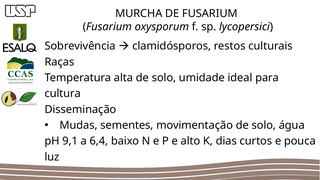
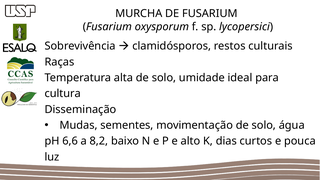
9,1: 9,1 -> 6,6 (70, 141)
6,4: 6,4 -> 8,2 (99, 141)
